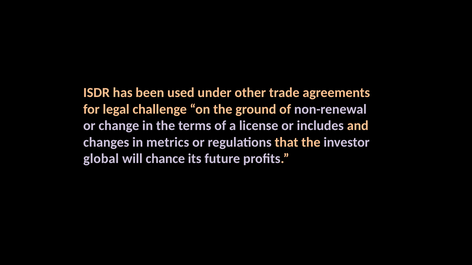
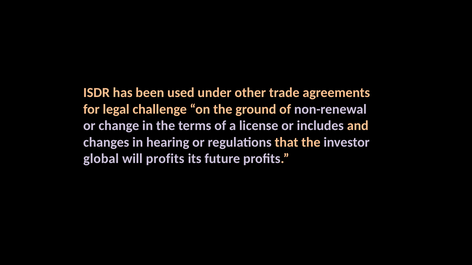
metrics: metrics -> hearing (168, 142)
will chance: chance -> profits (165, 159)
